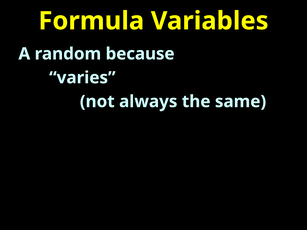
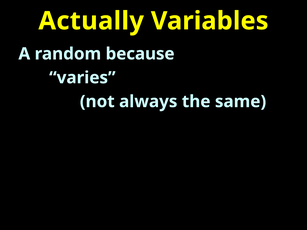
Formula: Formula -> Actually (91, 21)
